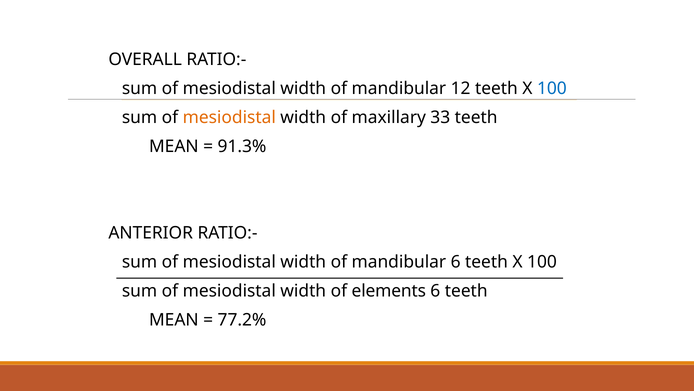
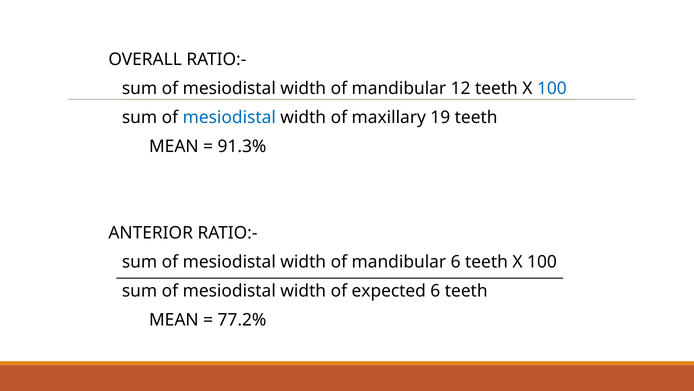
mesiodistal colour: orange -> blue (229, 117)
33: 33 -> 19 (440, 117)
elements: elements -> expected (389, 290)
